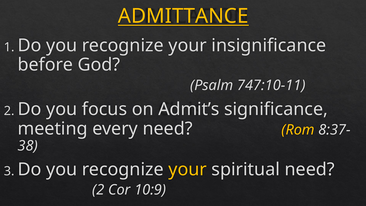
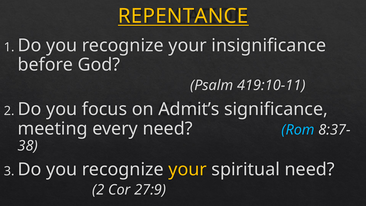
ADMITTANCE: ADMITTANCE -> REPENTANCE (183, 16)
747:10-11: 747:10-11 -> 419:10-11 (271, 85)
Rom colour: yellow -> light blue (298, 130)
10:9: 10:9 -> 27:9 (150, 190)
